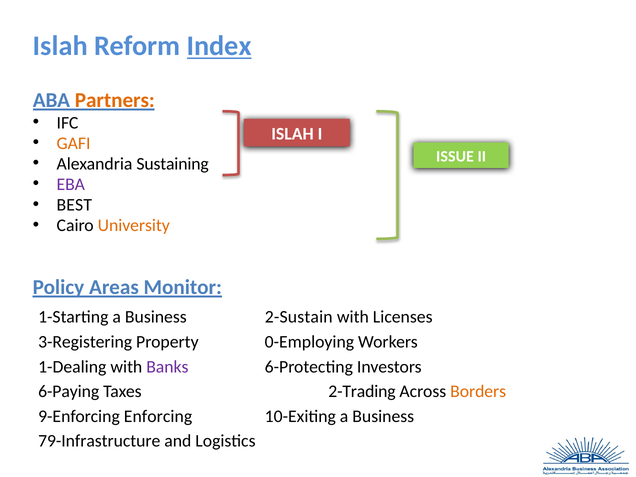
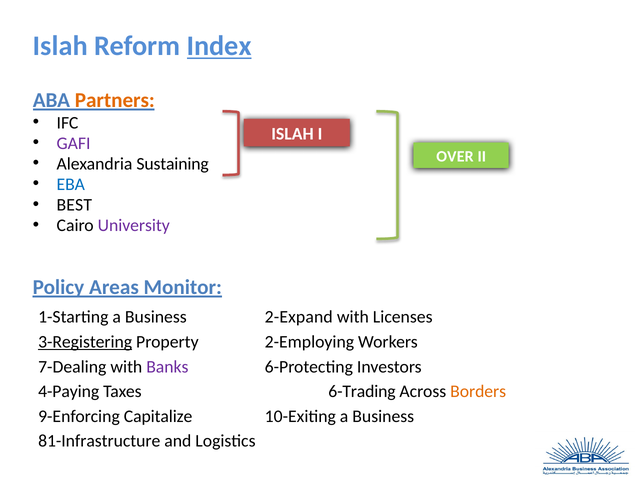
GAFI colour: orange -> purple (74, 143)
ISSUE: ISSUE -> OVER (455, 156)
EBA colour: purple -> blue (71, 184)
University colour: orange -> purple (134, 225)
2-Sustain: 2-Sustain -> 2-Expand (299, 317)
3-Registering underline: none -> present (85, 342)
0-Employing: 0-Employing -> 2-Employing (309, 342)
1-Dealing: 1-Dealing -> 7-Dealing (72, 367)
6-Paying: 6-Paying -> 4-Paying (69, 391)
2-Trading: 2-Trading -> 6-Trading (362, 391)
Enforcing: Enforcing -> Capitalize (158, 416)
79-Infrastructure: 79-Infrastructure -> 81-Infrastructure (99, 441)
